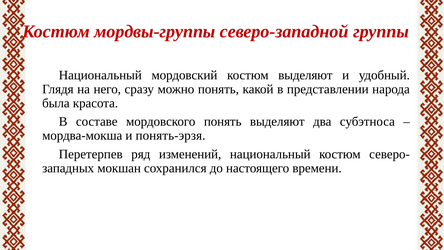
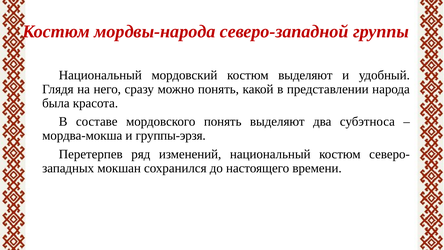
мордвы-группы: мордвы-группы -> мордвы-народа (155, 31)
понять-эрзя: понять-эрзя -> группы-эрзя (171, 136)
